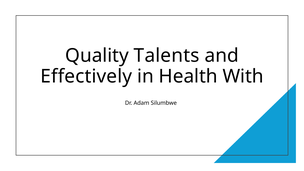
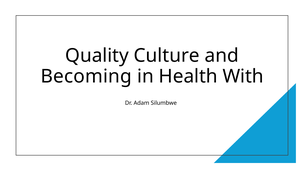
Talents: Talents -> Culture (167, 56)
Effectively: Effectively -> Becoming (86, 76)
